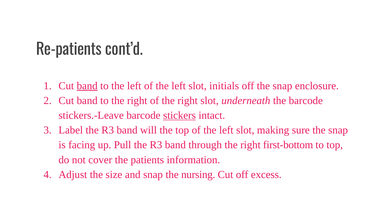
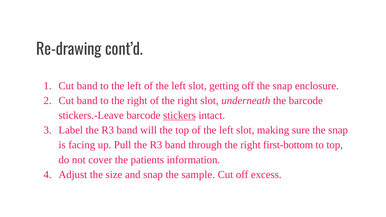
Re-patients: Re-patients -> Re-drawing (69, 50)
band underline: present -> none (87, 86)
initials: initials -> getting (224, 86)
nursing: nursing -> sample (198, 175)
